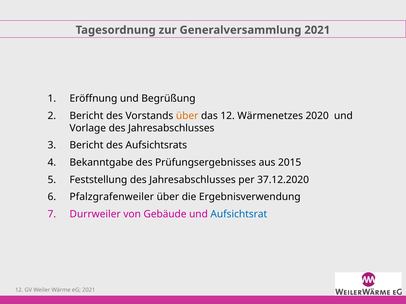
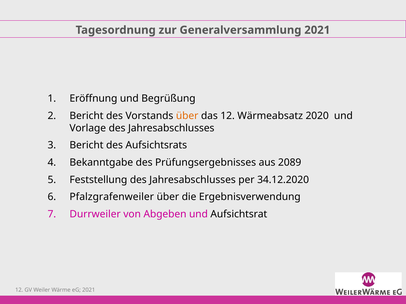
Wärmenetzes: Wärmenetzes -> Wärmeabsatz (270, 116)
2015: 2015 -> 2089 (290, 163)
37.12.2020: 37.12.2020 -> 34.12.2020 (283, 180)
Gebäude: Gebäude -> Abgeben (165, 215)
Aufsichtsrat colour: blue -> black (239, 215)
